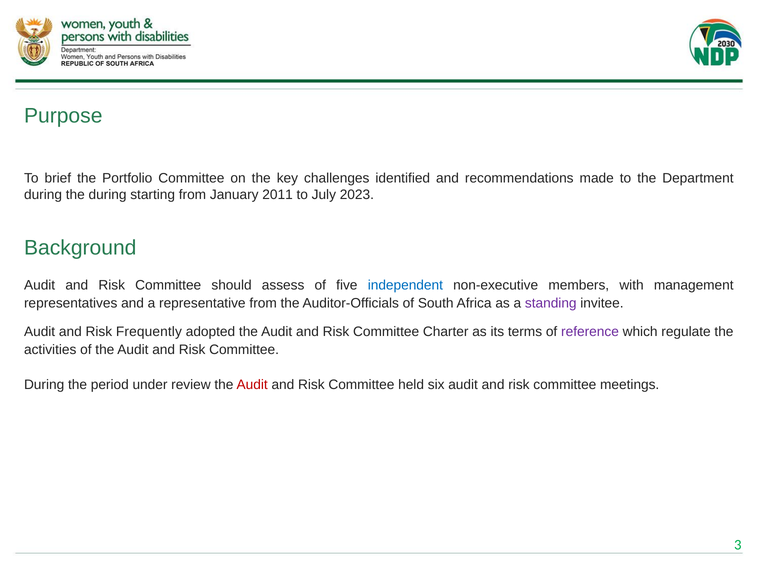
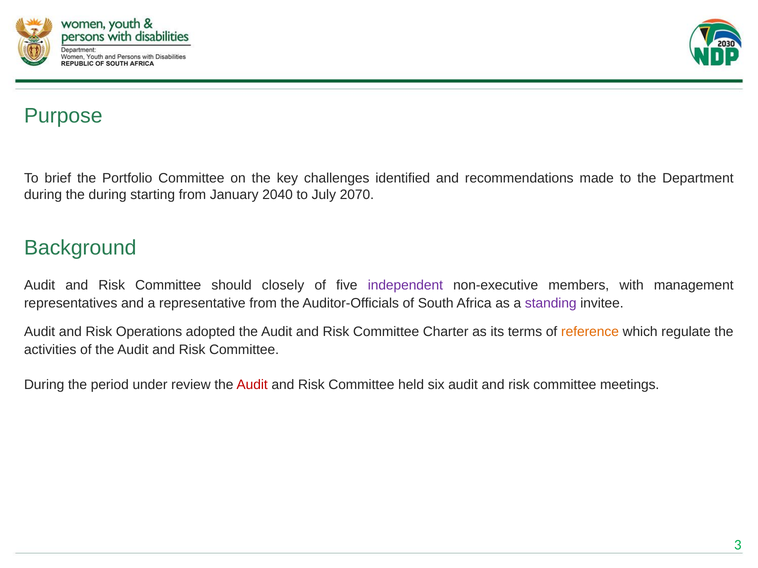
2011: 2011 -> 2040 (278, 195)
2023: 2023 -> 2070 (357, 195)
assess: assess -> closely (283, 285)
independent colour: blue -> purple (405, 285)
Frequently: Frequently -> Operations (149, 332)
reference colour: purple -> orange (590, 332)
